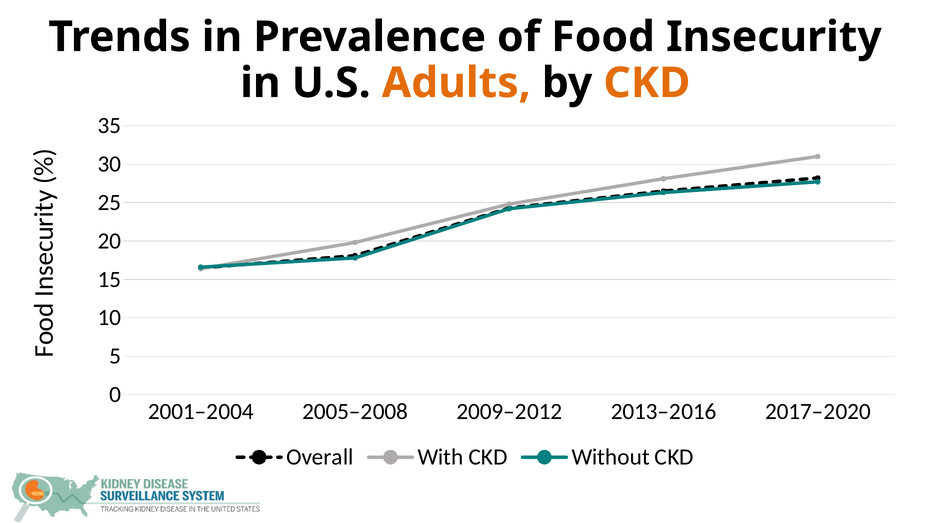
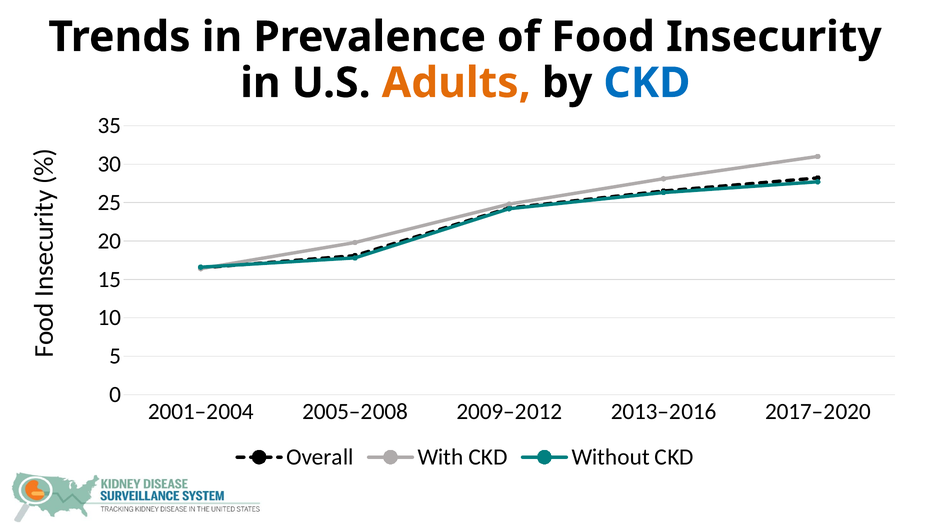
CKD colour: orange -> blue (647, 83)
